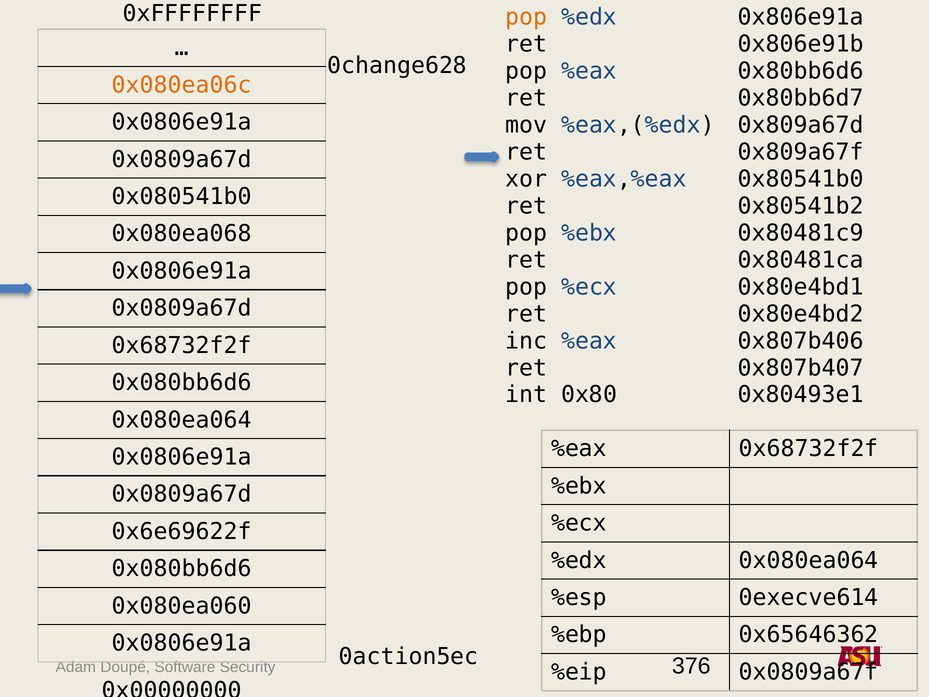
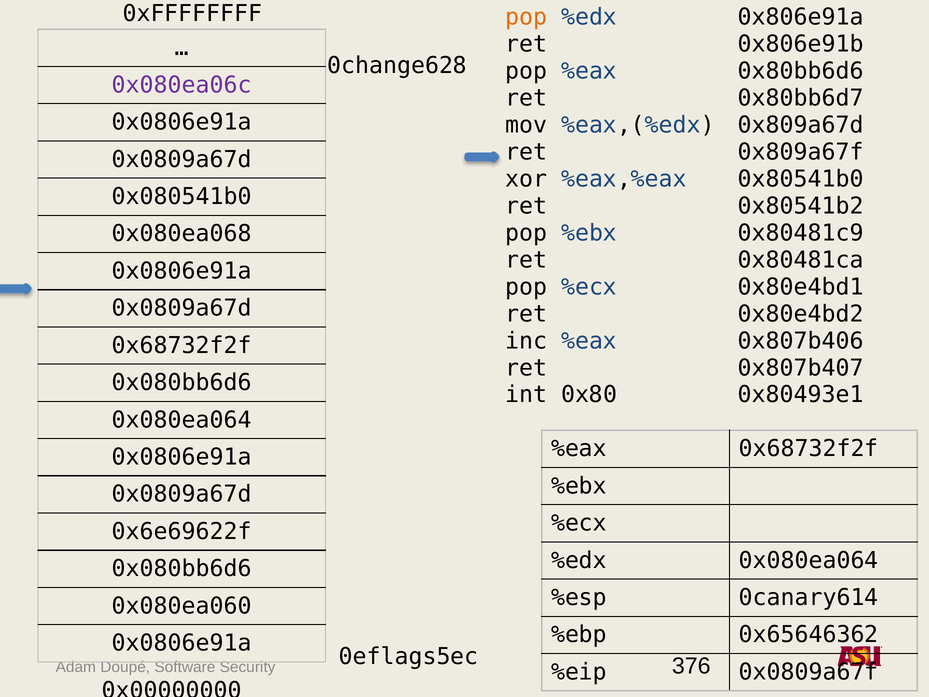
0x080ea06c colour: orange -> purple (182, 85)
0execve614: 0execve614 -> 0canary614 (809, 597)
0action5ec: 0action5ec -> 0eflags5ec (409, 656)
